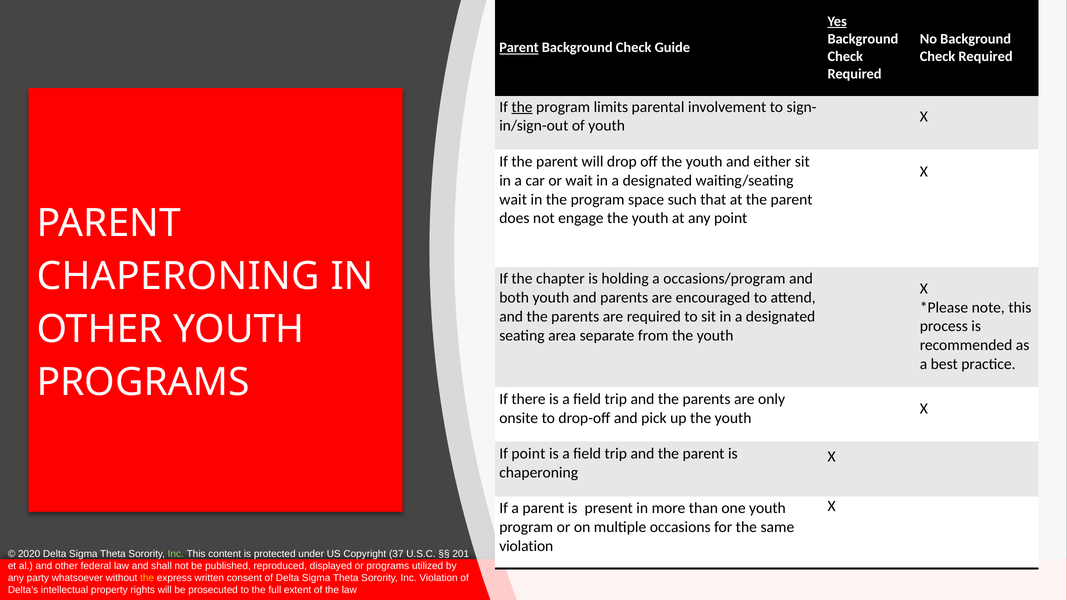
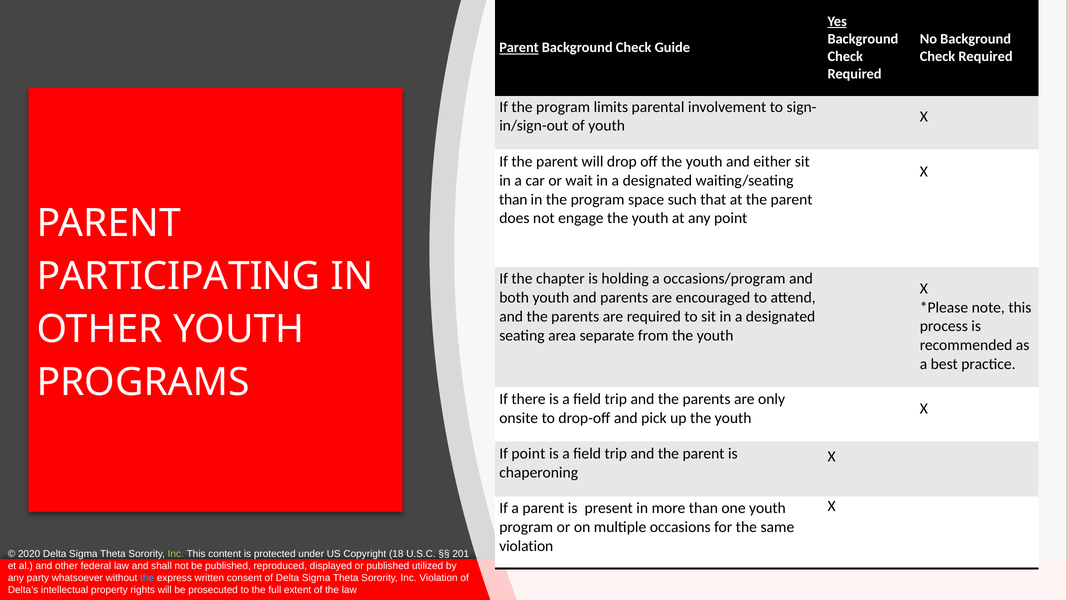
the underline: present -> none (522, 107)
wait: wait -> than (513, 199)
CHAPERONING: CHAPERONING -> PARTICIPATING (178, 277)
37: 37 -> 18 (396, 554)
or programs: programs -> published (388, 566)
the colour: yellow -> light blue (147, 578)
